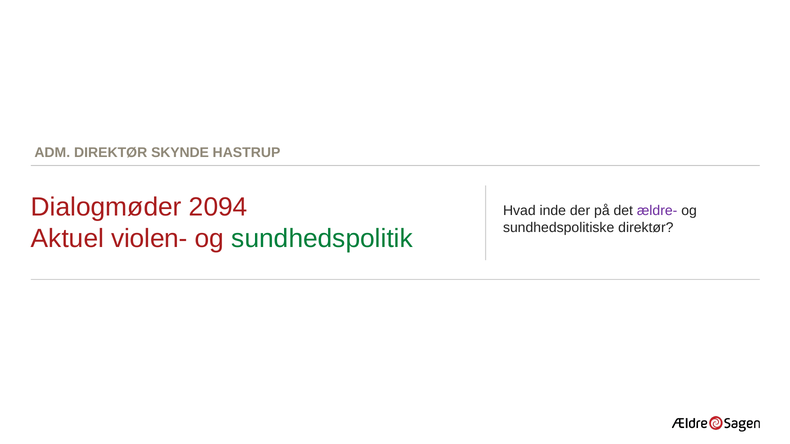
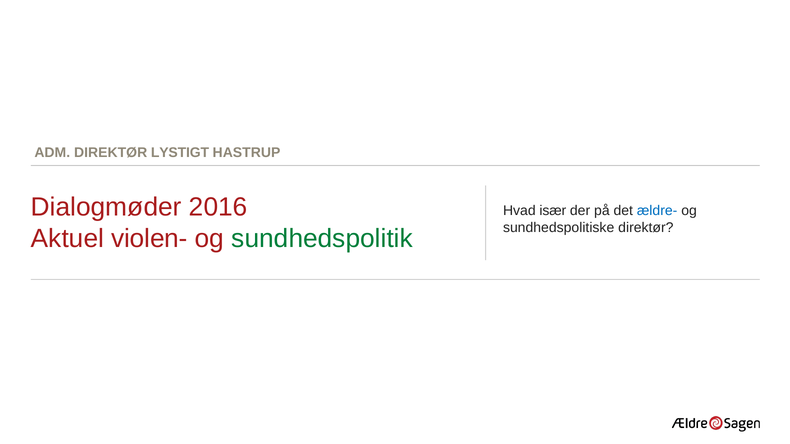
SKYNDE: SKYNDE -> LYSTIGT (180, 153)
2094: 2094 -> 2016 (218, 207)
inde: inde -> især (553, 211)
ældre- colour: purple -> blue (657, 211)
